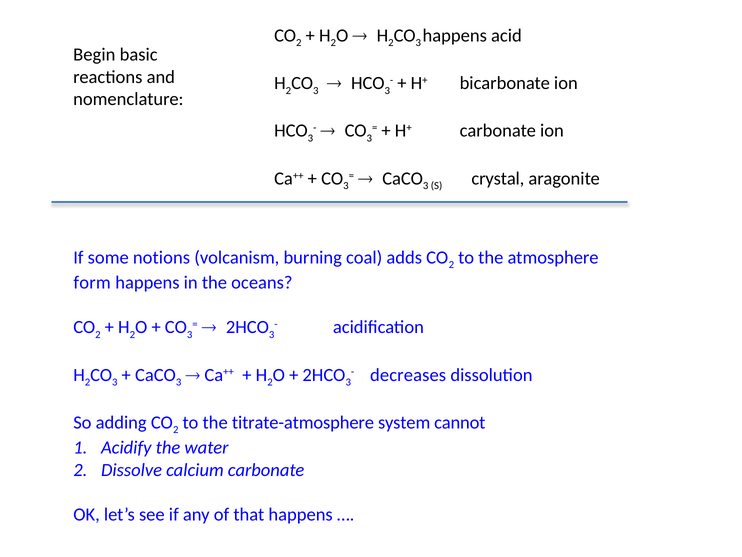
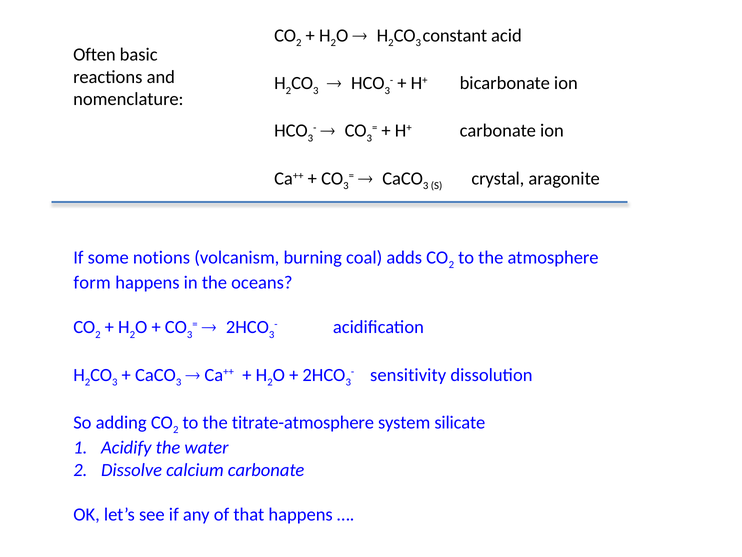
happens: happens -> constant (455, 36)
Begin: Begin -> Often (94, 55)
decreases: decreases -> sensitivity (408, 375)
cannot: cannot -> silicate (460, 422)
